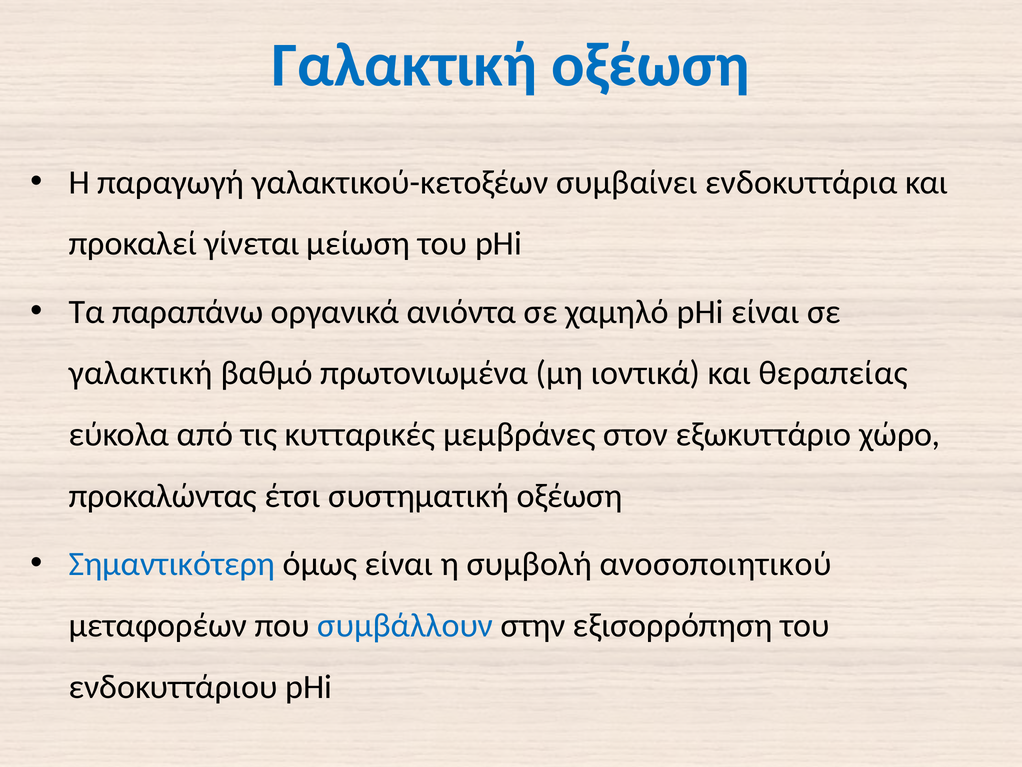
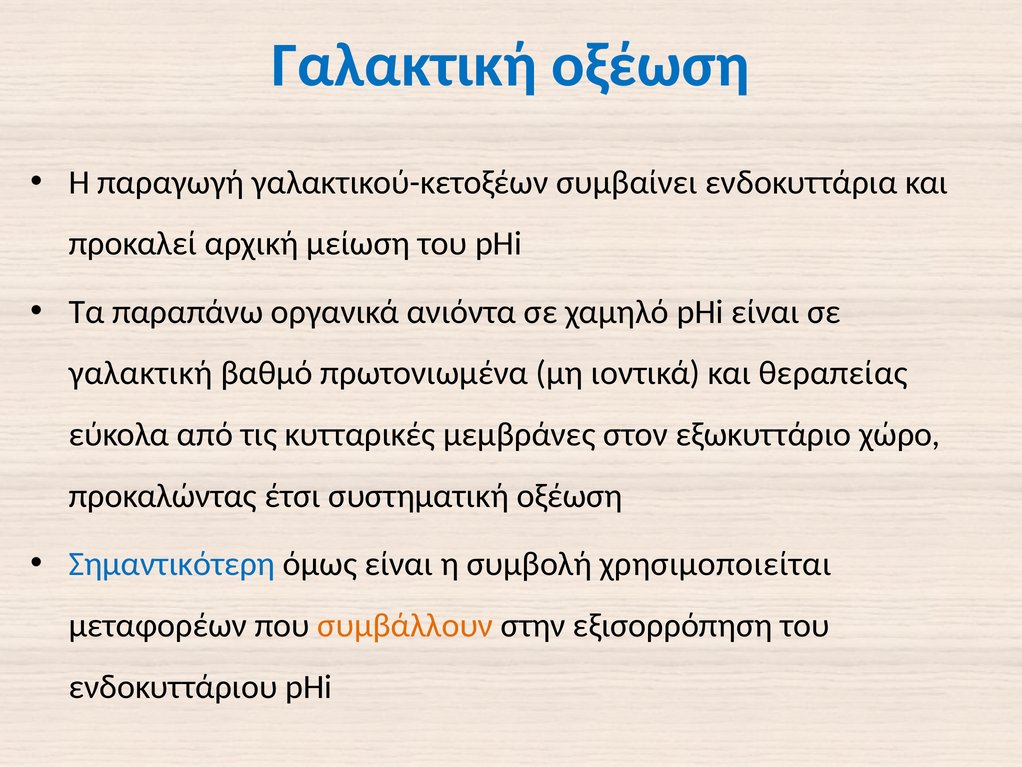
γίνεται: γίνεται -> αρχική (252, 243)
ανοσοποιητικού: ανοσοποιητικού -> χρησιμοποιείται (716, 564)
συμβάλλουν colour: blue -> orange (405, 625)
